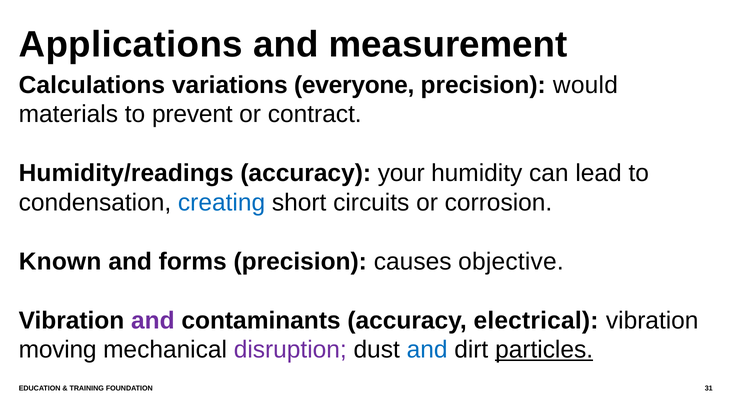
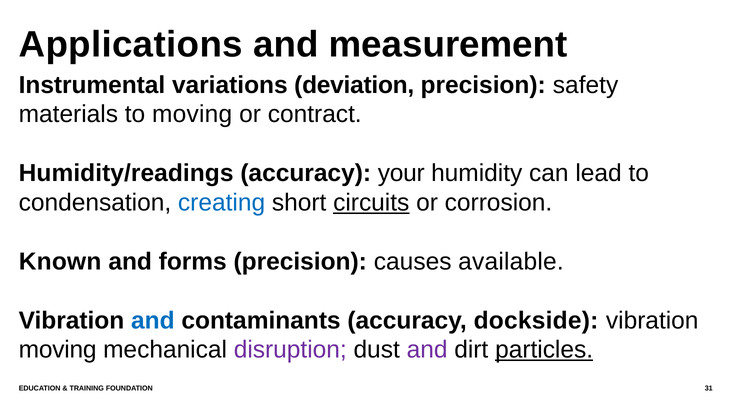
Calculations: Calculations -> Instrumental (92, 85)
everyone: everyone -> deviation (354, 85)
would: would -> safety (586, 85)
to prevent: prevent -> moving (192, 114)
circuits underline: none -> present (371, 202)
objective: objective -> available (511, 261)
and colour: purple -> blue (153, 320)
electrical: electrical -> dockside (536, 320)
and colour: blue -> purple (427, 349)
